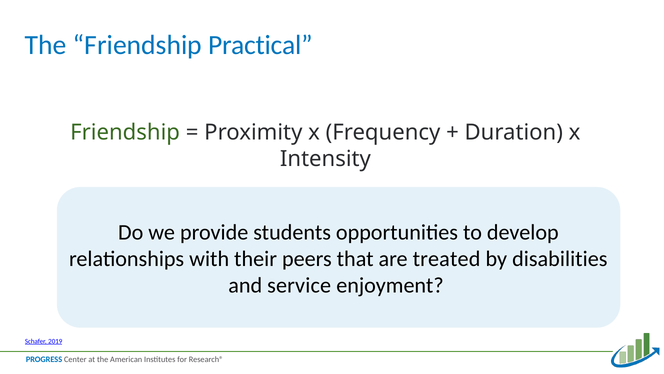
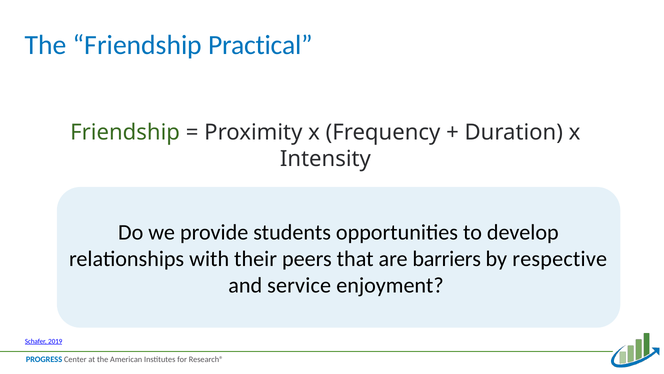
treated: treated -> barriers (447, 259)
disabilities: disabilities -> respective (560, 259)
